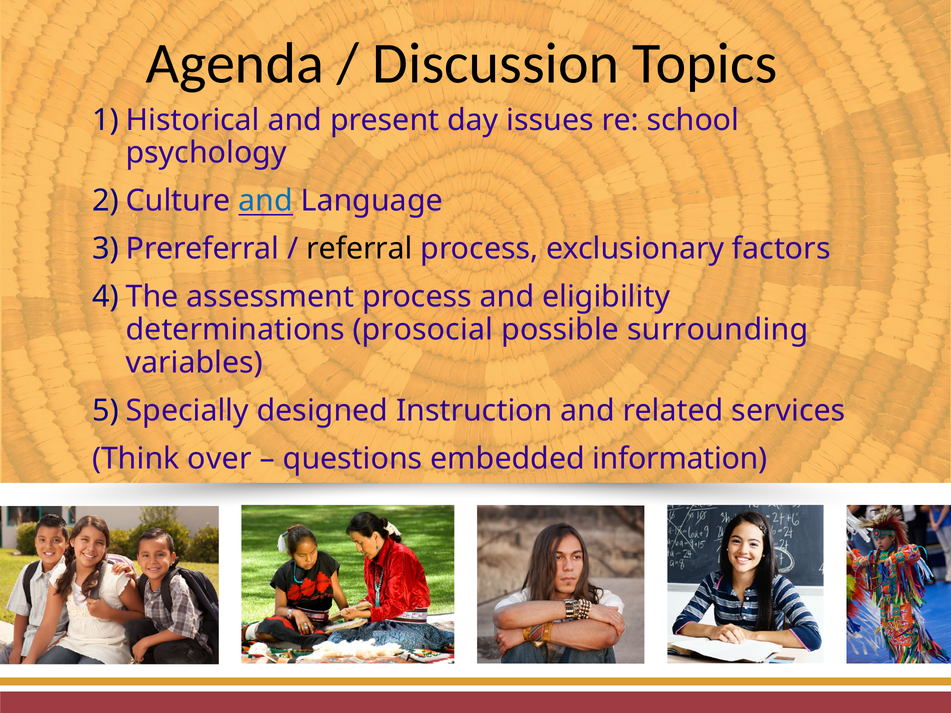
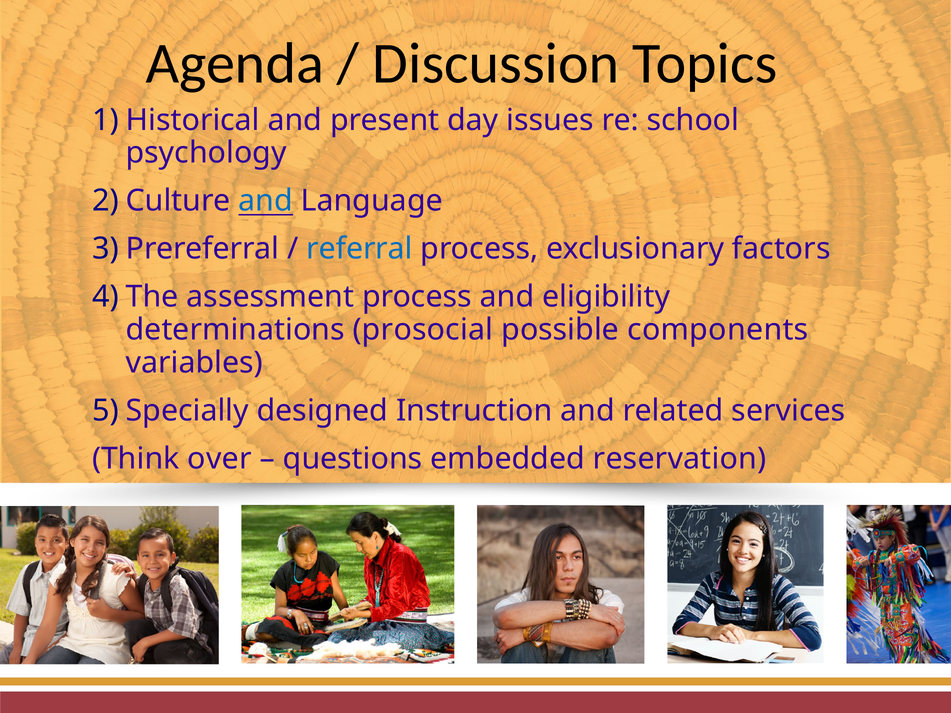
referral colour: black -> blue (359, 249)
surrounding: surrounding -> components (718, 330)
information: information -> reservation (680, 459)
